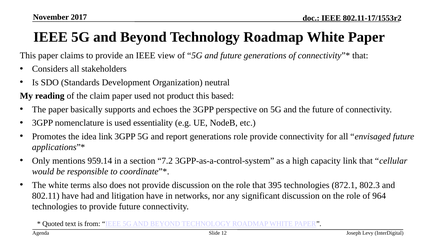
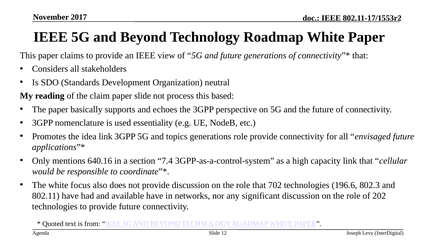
paper used: used -> slide (143, 96)
product: product -> process (180, 96)
report: report -> topics (177, 136)
959.14: 959.14 -> 640.16 (100, 161)
7.2: 7.2 -> 7.4 (165, 161)
terms: terms -> focus (80, 185)
395: 395 -> 702 (275, 185)
872.1: 872.1 -> 196.6 (344, 185)
litigation: litigation -> available (128, 196)
964: 964 -> 202 (379, 196)
